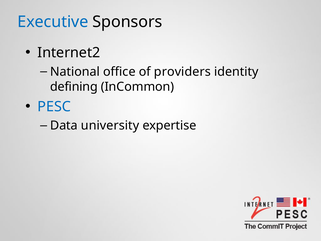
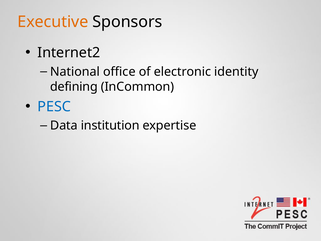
Executive colour: blue -> orange (53, 22)
providers: providers -> electronic (182, 72)
university: university -> institution (110, 125)
